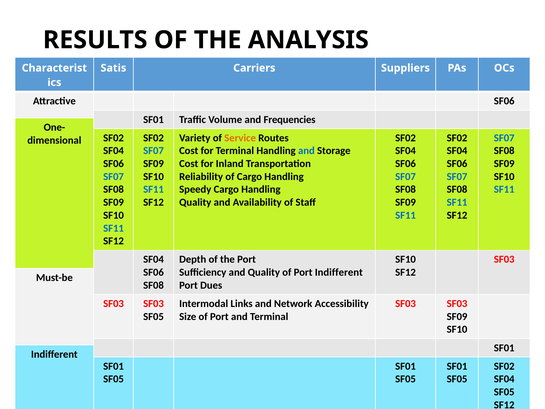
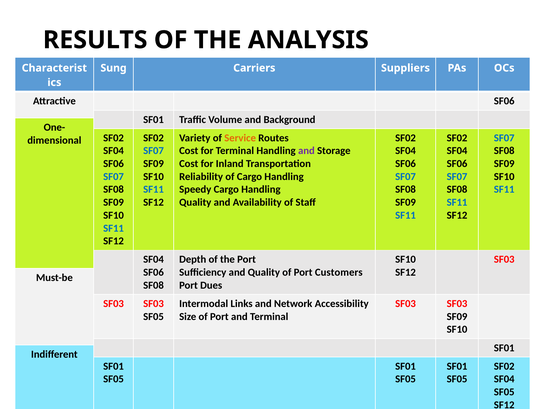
Satis: Satis -> Sung (114, 68)
Frequencies: Frequencies -> Background (290, 119)
and colour: blue -> purple (306, 151)
Port Indifferent: Indifferent -> Customers (339, 272)
